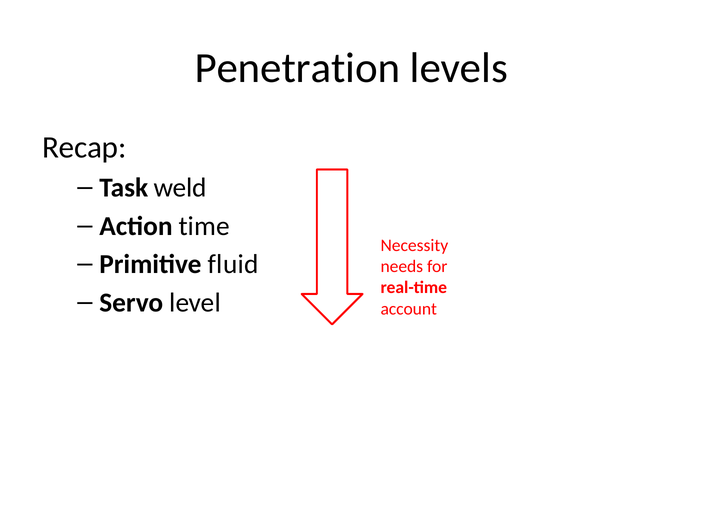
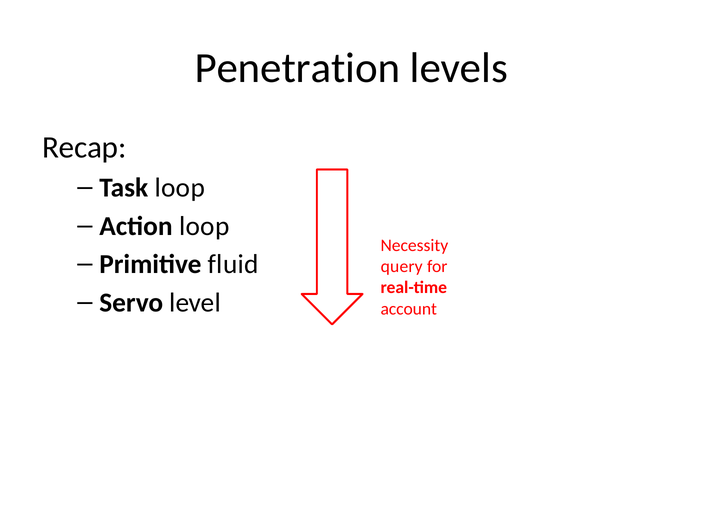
Task weld: weld -> loop (180, 188)
Action time: time -> loop (204, 226)
needs: needs -> query (402, 267)
